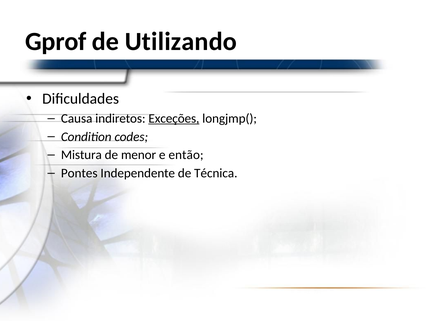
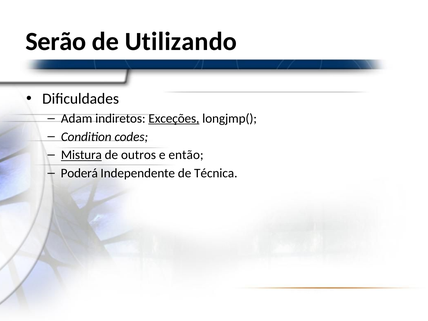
Gprof: Gprof -> Serão (56, 41)
Causa: Causa -> Adam (77, 118)
Mistura underline: none -> present (81, 155)
menor: menor -> outros (139, 155)
Pontes: Pontes -> Poderá (79, 173)
